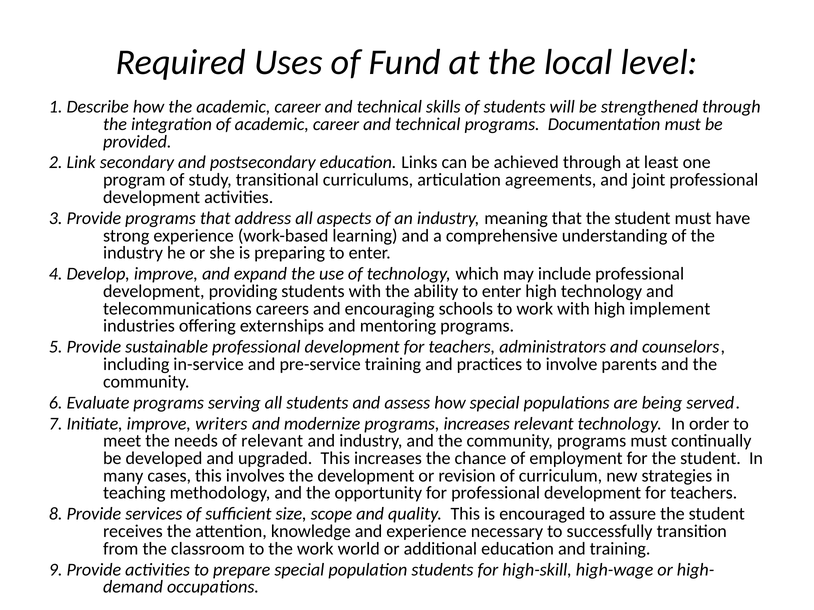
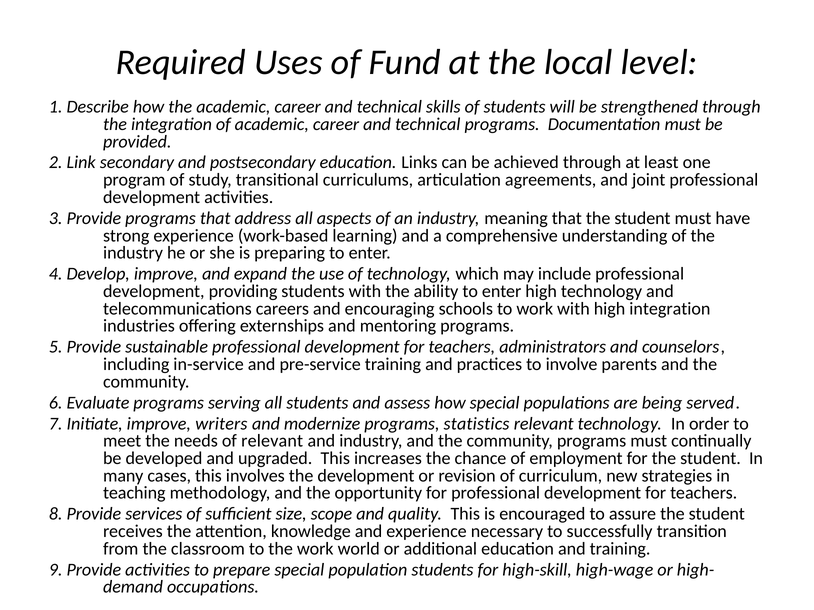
high implement: implement -> integration (670, 309)
programs increases: increases -> statistics (477, 424)
